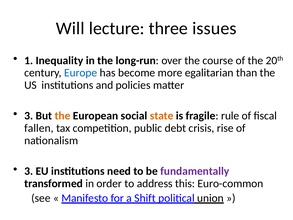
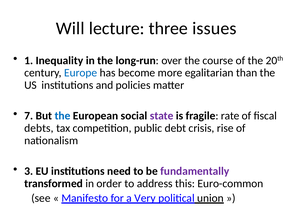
3: 3 -> 7 (29, 116)
the colour: orange -> blue (63, 116)
state colour: orange -> purple (162, 116)
rule: rule -> rate (230, 116)
fallen: fallen -> debts (39, 128)
Shift: Shift -> Very (145, 198)
